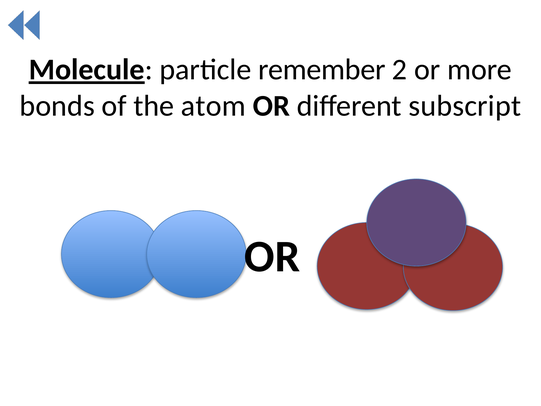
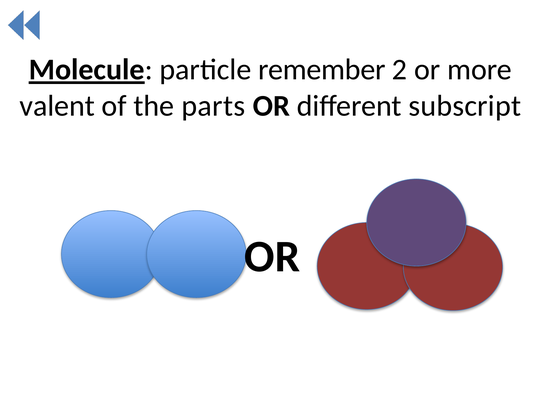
bonds: bonds -> valent (57, 106)
atom: atom -> parts (213, 106)
